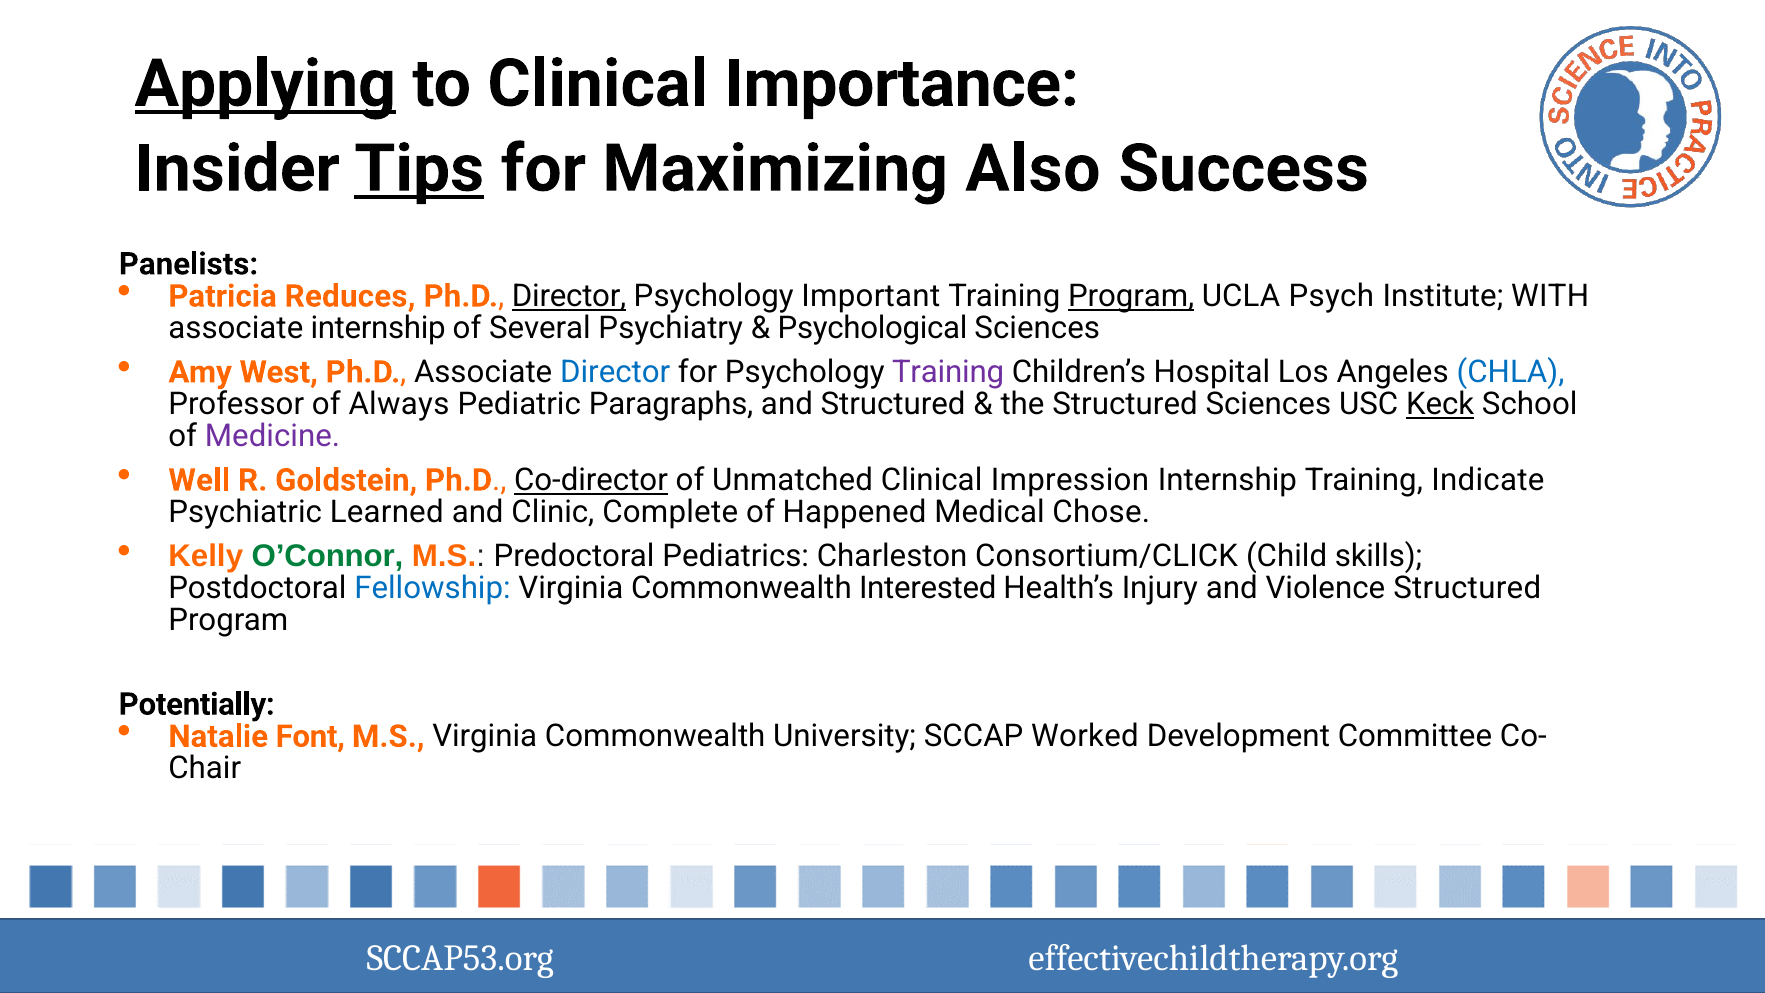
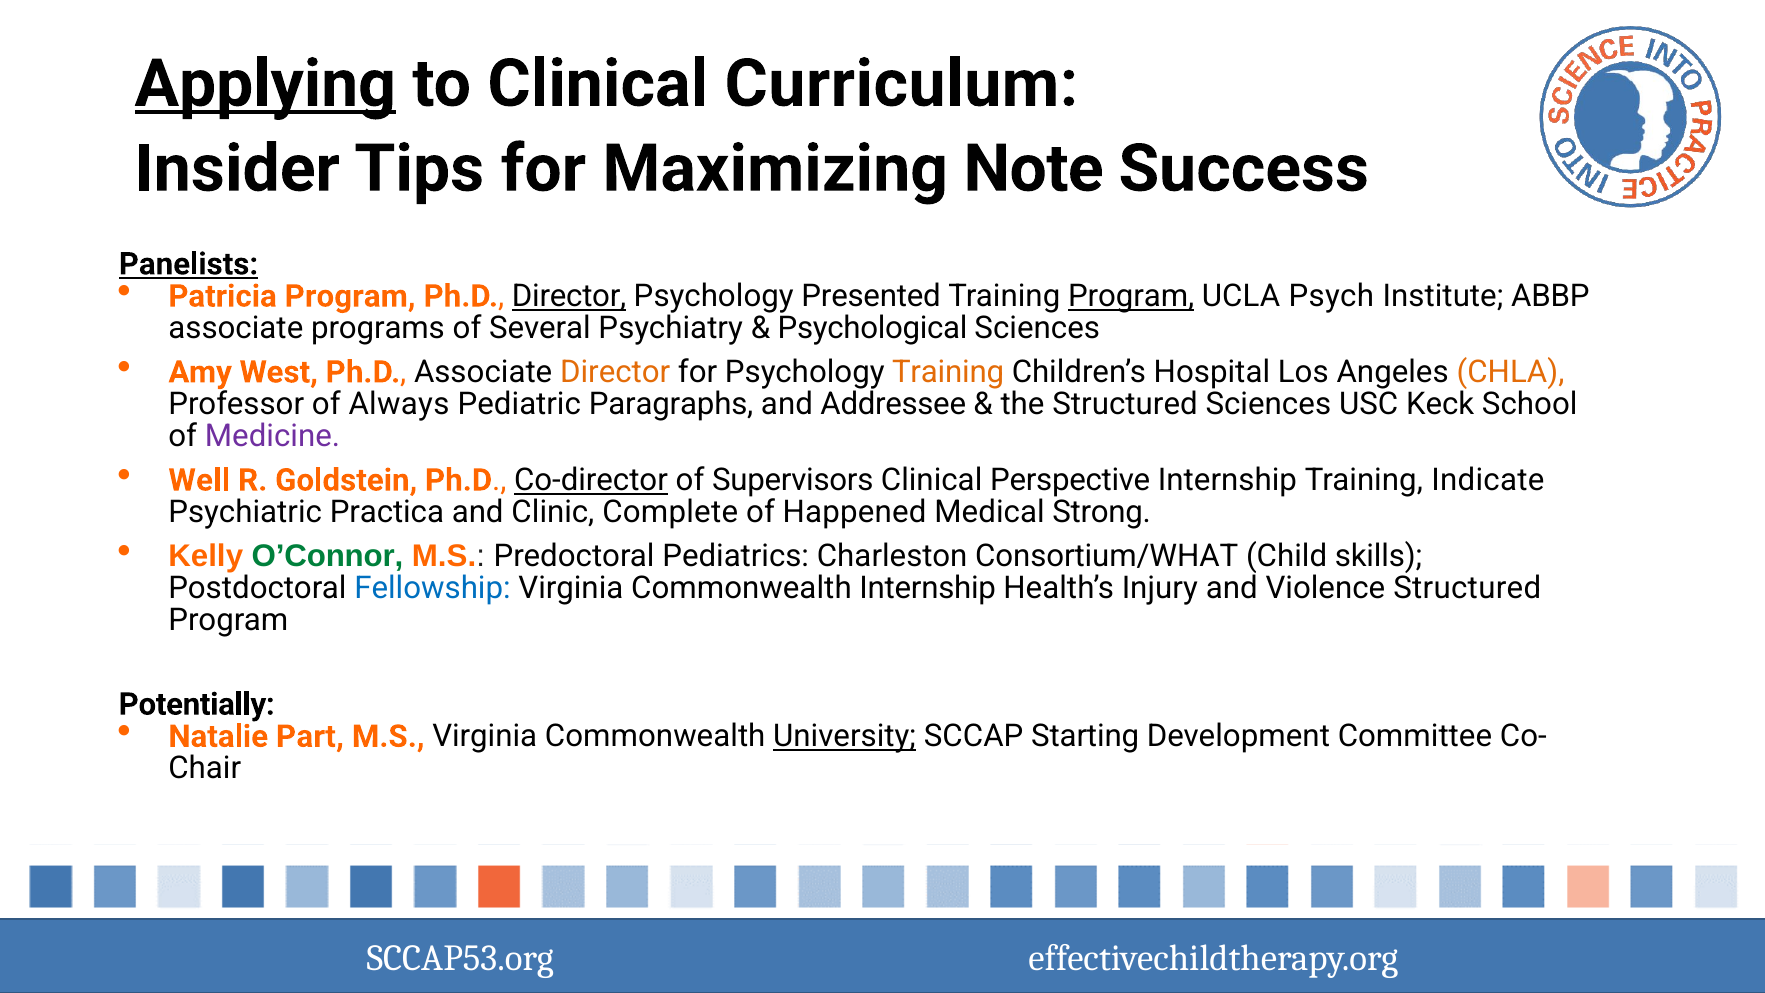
Importance: Importance -> Curriculum (901, 84)
Tips underline: present -> none (419, 169)
Also: Also -> Note (1034, 169)
Panelists underline: none -> present (188, 264)
Patricia Reduces: Reduces -> Program (350, 296)
Important: Important -> Presented (871, 296)
WITH: WITH -> ABBP (1550, 296)
associate internship: internship -> programs (378, 328)
Director colour: blue -> orange (615, 372)
Training colour: purple -> orange (948, 372)
CHLA colour: blue -> orange (1511, 372)
and Structured: Structured -> Addressee (893, 404)
Keck underline: present -> none (1440, 404)
Unmatched: Unmatched -> Supervisors (793, 480)
Impression: Impression -> Perspective (1070, 480)
Learned: Learned -> Practica (387, 512)
Chose: Chose -> Strong (1102, 512)
Consortium/CLICK: Consortium/CLICK -> Consortium/WHAT (1107, 556)
Commonwealth Interested: Interested -> Internship (928, 588)
Font: Font -> Part (310, 736)
University underline: none -> present (845, 736)
Worked: Worked -> Starting (1085, 736)
